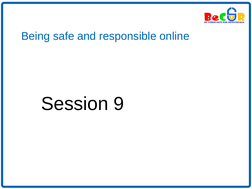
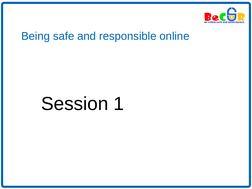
9: 9 -> 1 (119, 104)
